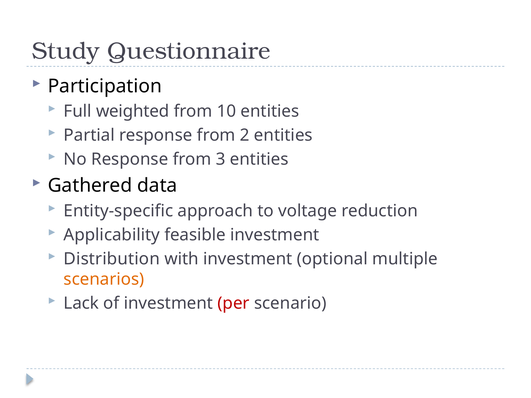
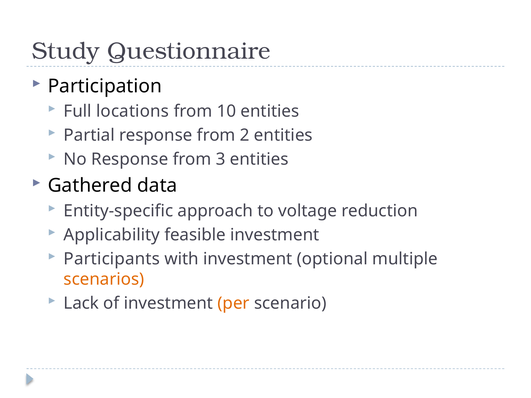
weighted: weighted -> locations (133, 111)
Distribution: Distribution -> Participants (112, 259)
per colour: red -> orange (234, 303)
